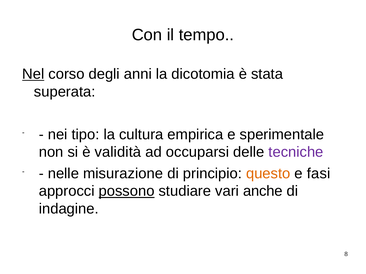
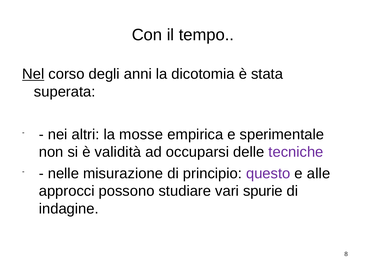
tipo: tipo -> altri (85, 135)
cultura: cultura -> mosse (141, 135)
questo colour: orange -> purple (268, 174)
fasi: fasi -> alle (319, 174)
possono underline: present -> none (127, 191)
anche: anche -> spurie (263, 191)
